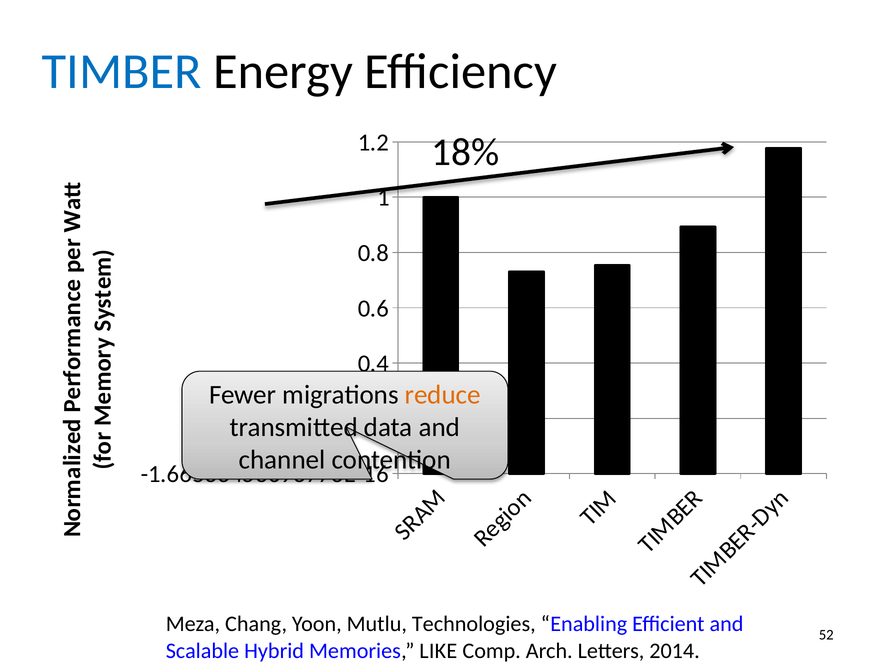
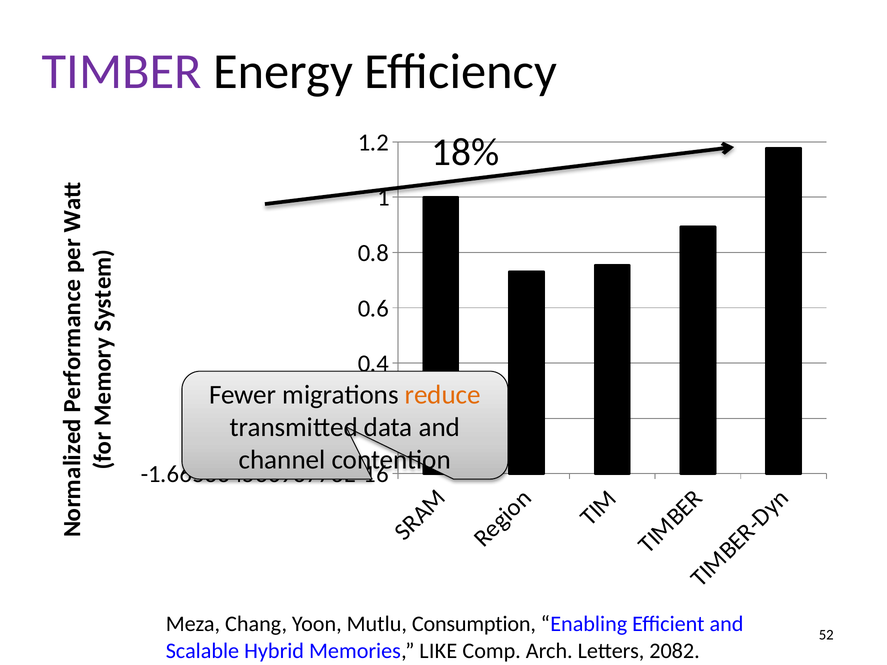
TIMBER colour: blue -> purple (122, 72)
Technologies: Technologies -> Consumption (474, 624)
2014: 2014 -> 2082 (675, 651)
